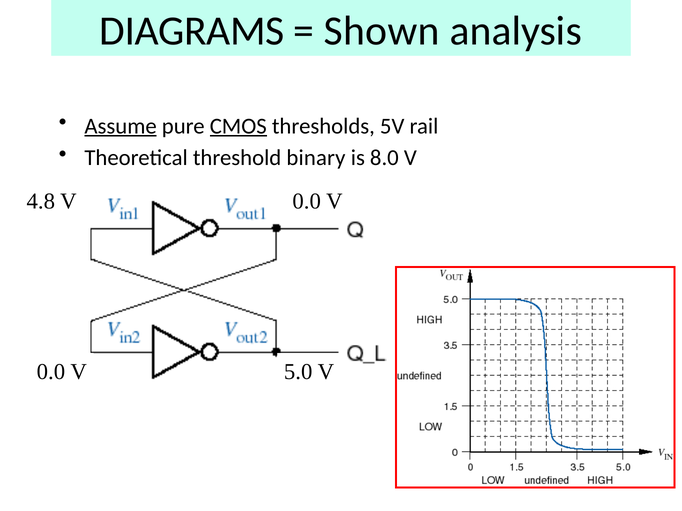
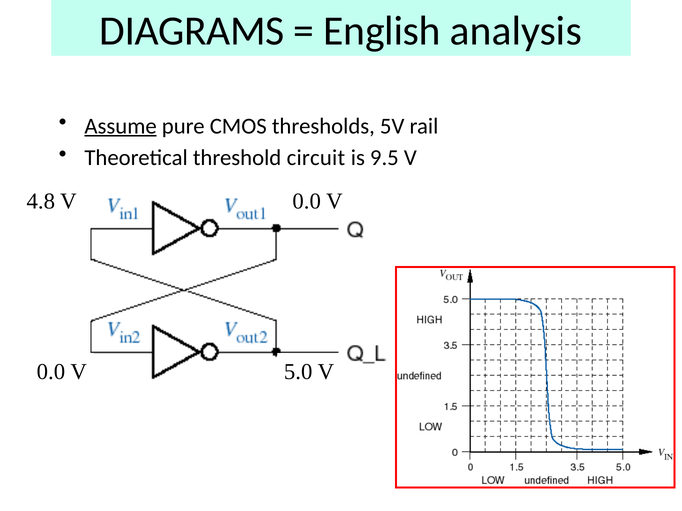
Shown: Shown -> English (382, 31)
CMOS underline: present -> none (238, 126)
binary: binary -> circuit (316, 158)
8.0: 8.0 -> 9.5 (384, 158)
